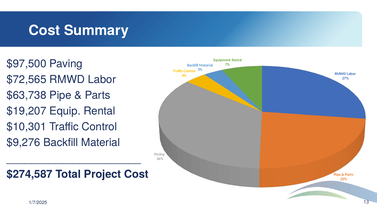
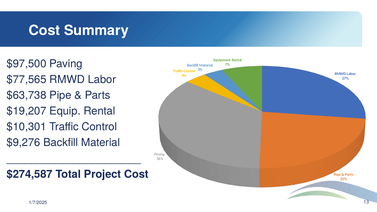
$72,565: $72,565 -> $77,565 (27, 80)
